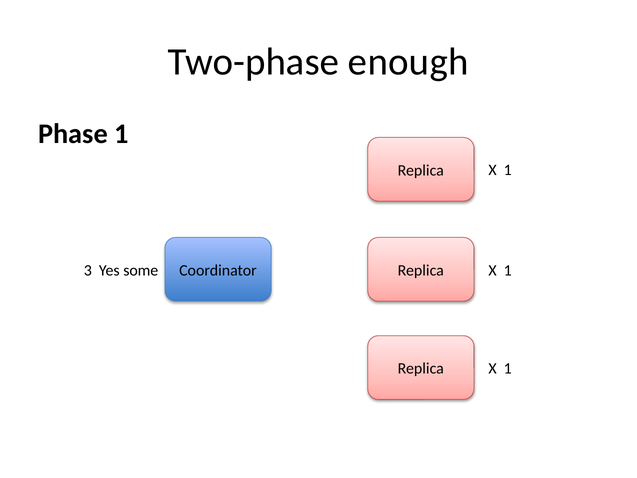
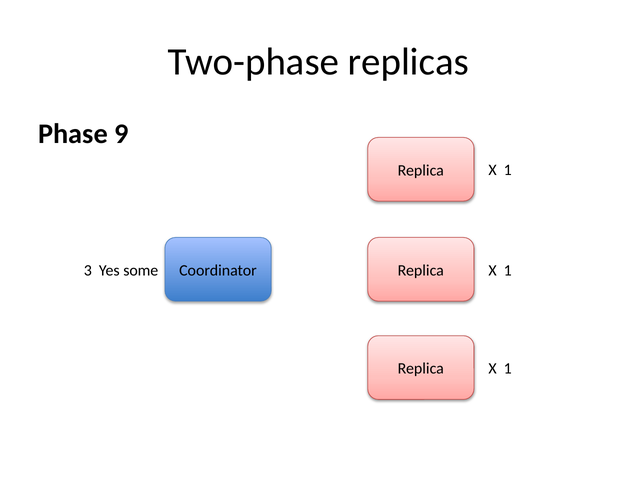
enough: enough -> replicas (408, 62)
Phase 1: 1 -> 9 (122, 134)
